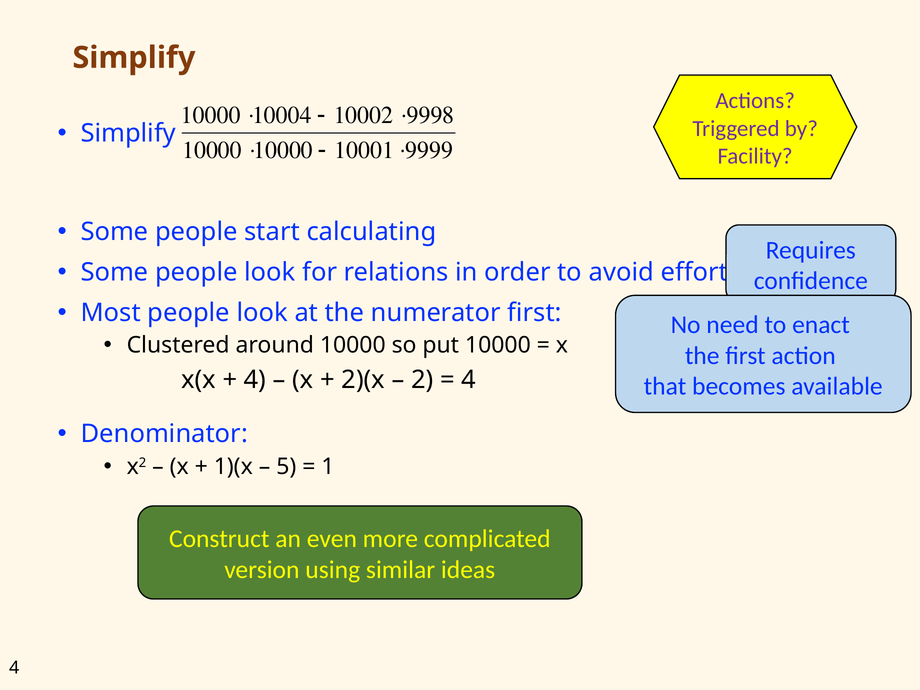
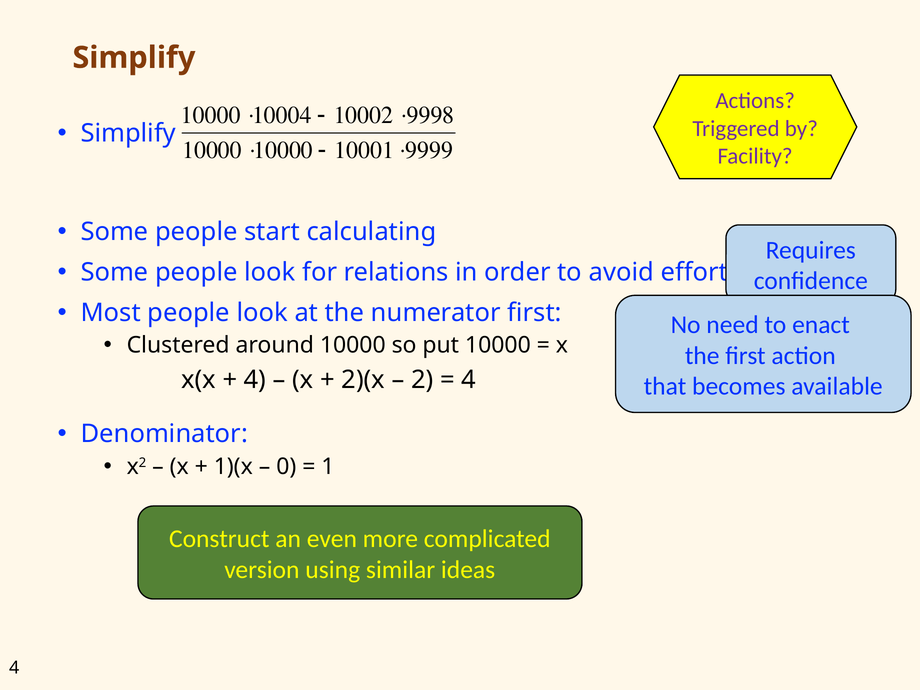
5: 5 -> 0 (286, 467)
